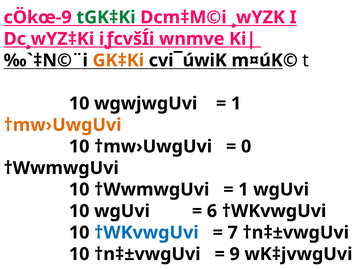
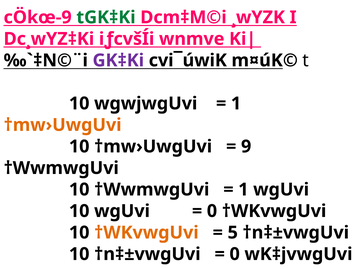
GK‡Ki colour: orange -> purple (118, 60)
0: 0 -> 9 (246, 147)
6: 6 -> 0 (212, 211)
†WKvwgUvi colour: blue -> orange (146, 233)
7: 7 -> 5 (233, 233)
9: 9 -> 0 (235, 254)
